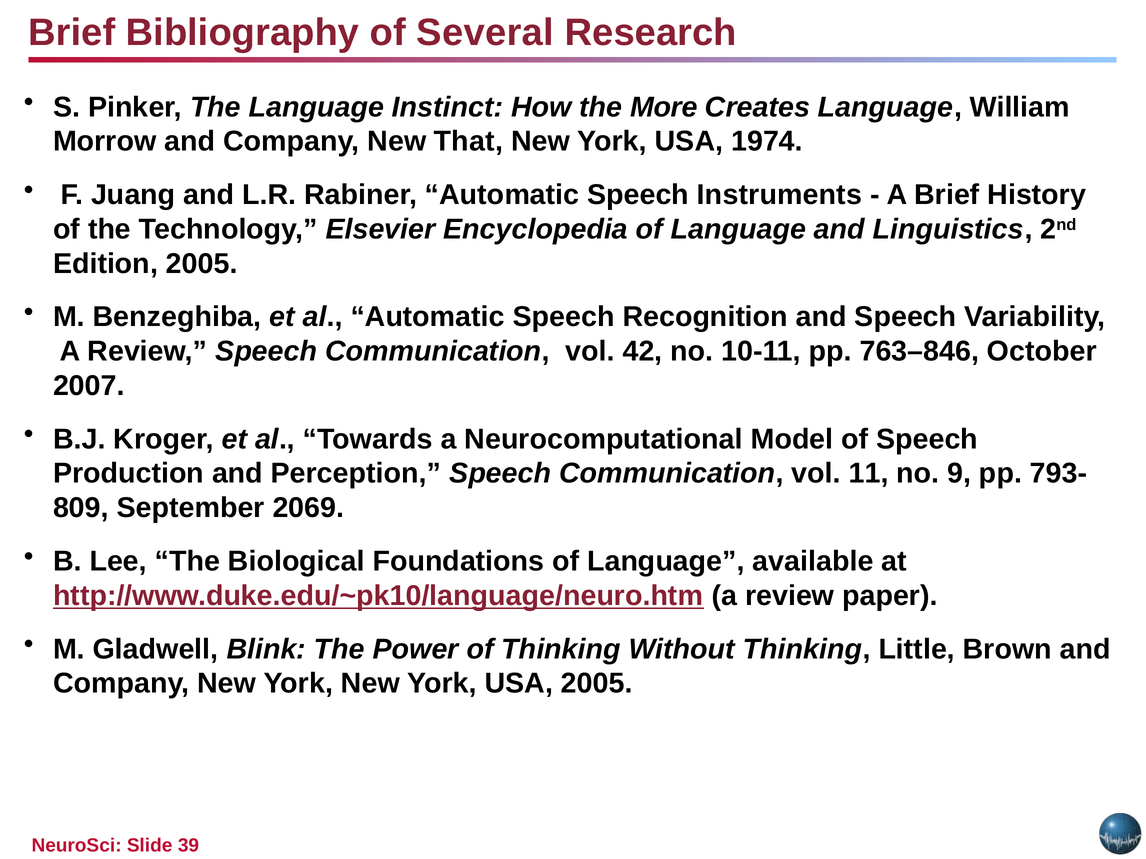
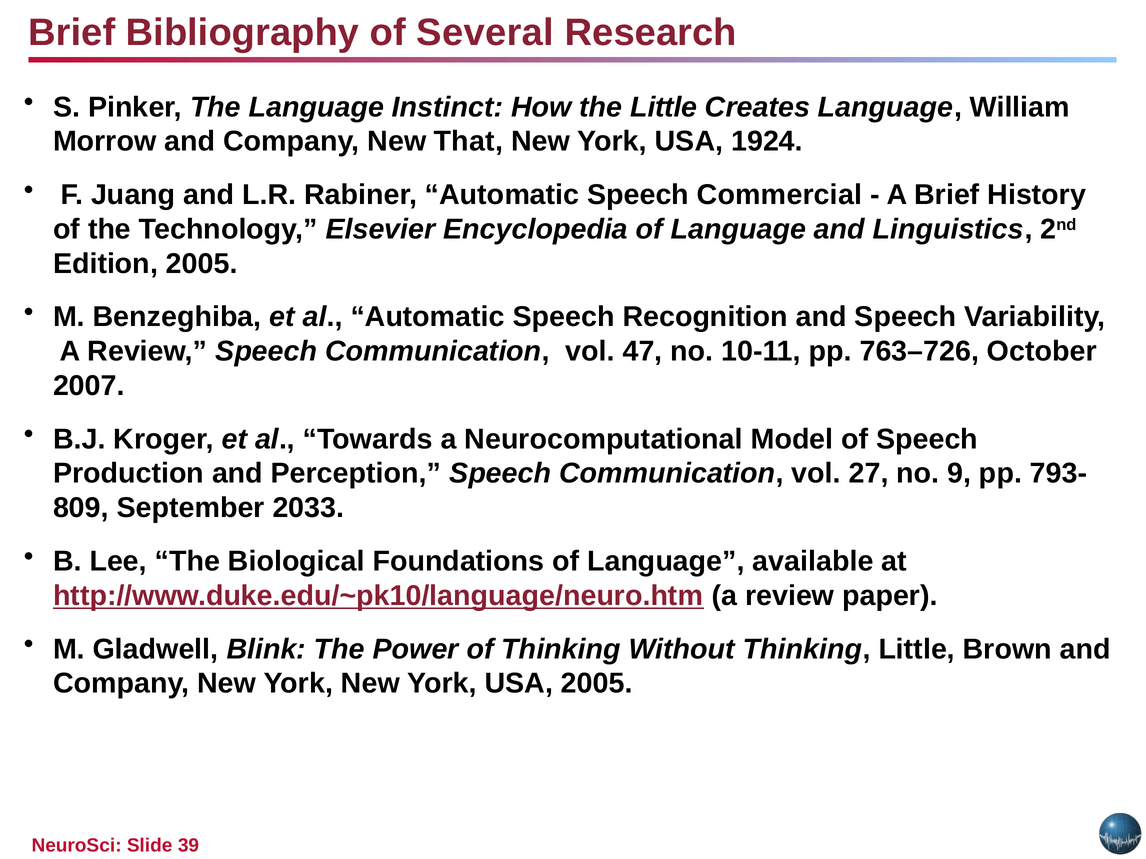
the More: More -> Little (664, 107)
1974: 1974 -> 1924 (767, 142)
Instruments: Instruments -> Commercial (779, 195)
42: 42 -> 47 (643, 352)
763–846: 763–846 -> 763–726 (919, 352)
11: 11 -> 27 (869, 474)
2069: 2069 -> 2033 (308, 508)
